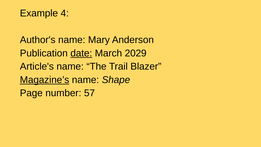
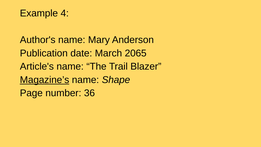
date underline: present -> none (81, 53)
2029: 2029 -> 2065 (136, 53)
57: 57 -> 36 (89, 93)
